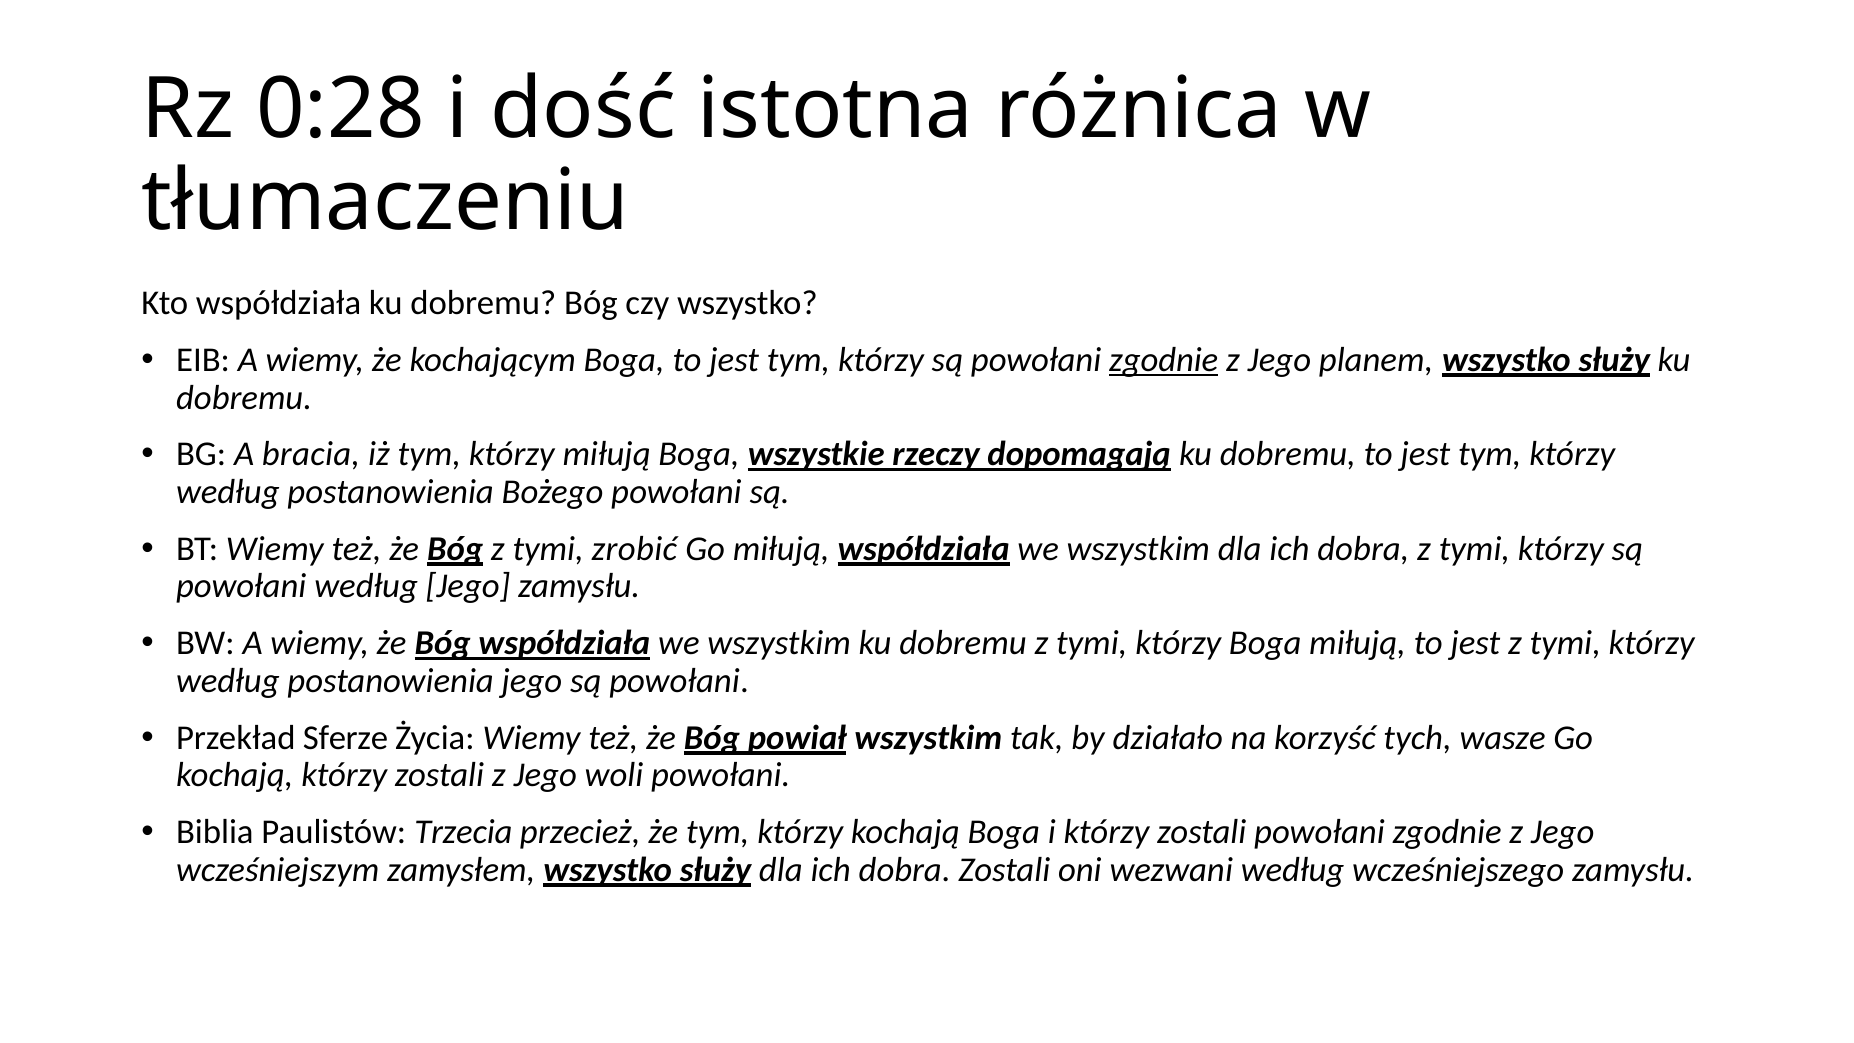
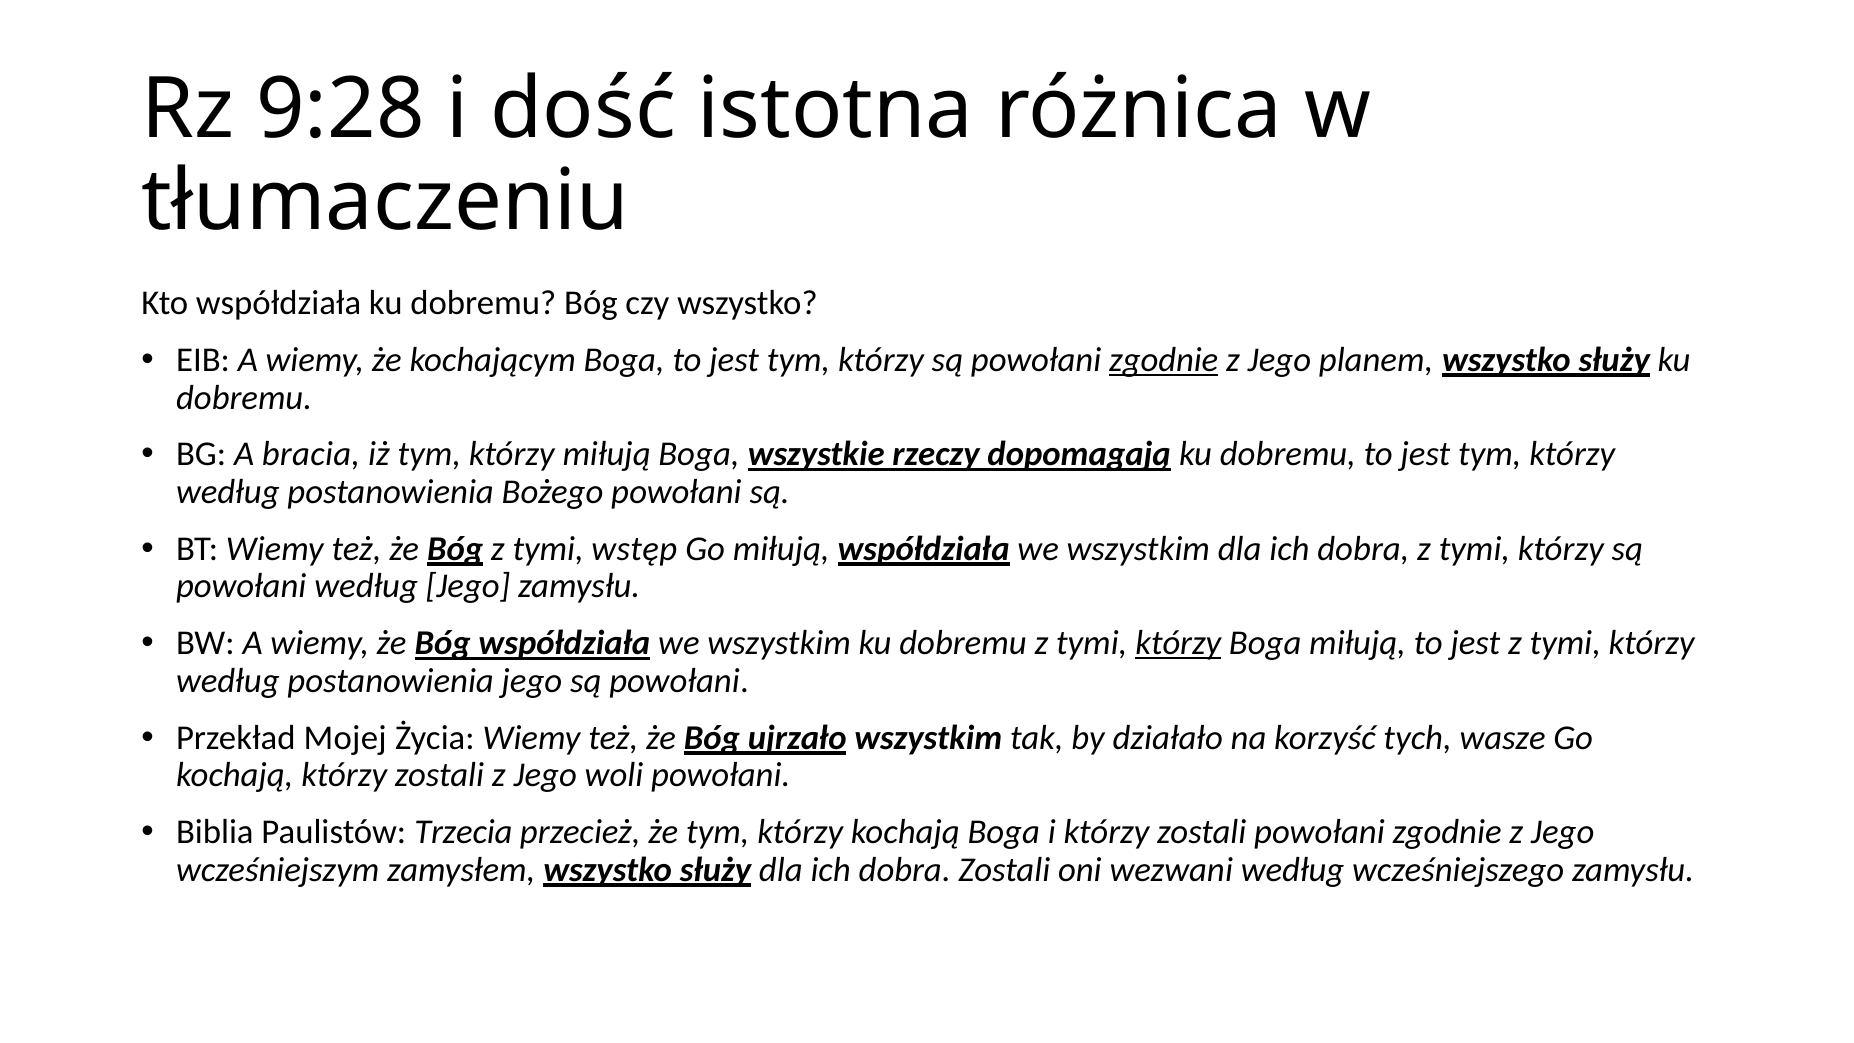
0:28: 0:28 -> 9:28 (340, 110)
zrobić: zrobić -> wstęp (634, 549)
którzy underline: none -> present (1178, 643)
Sferze: Sferze -> Mojej (345, 738)
powiał: powiał -> ujrzało (797, 738)
